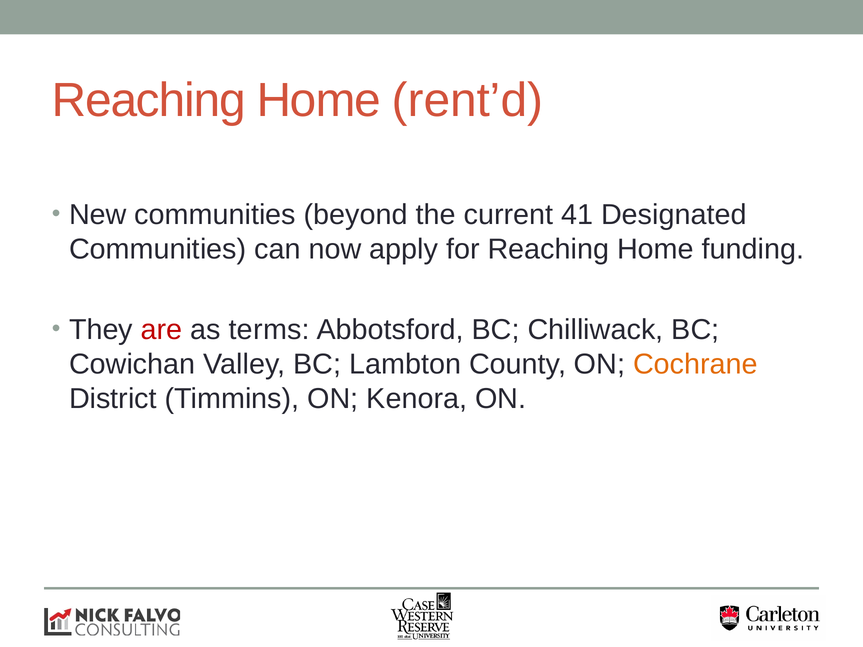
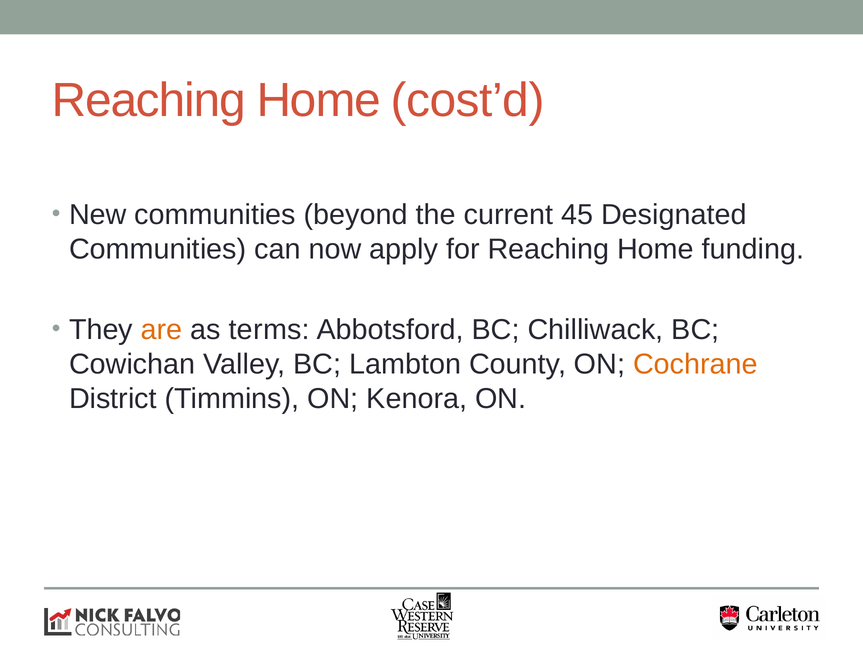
rent’d: rent’d -> cost’d (468, 100)
41: 41 -> 45 (577, 215)
are colour: red -> orange (162, 330)
